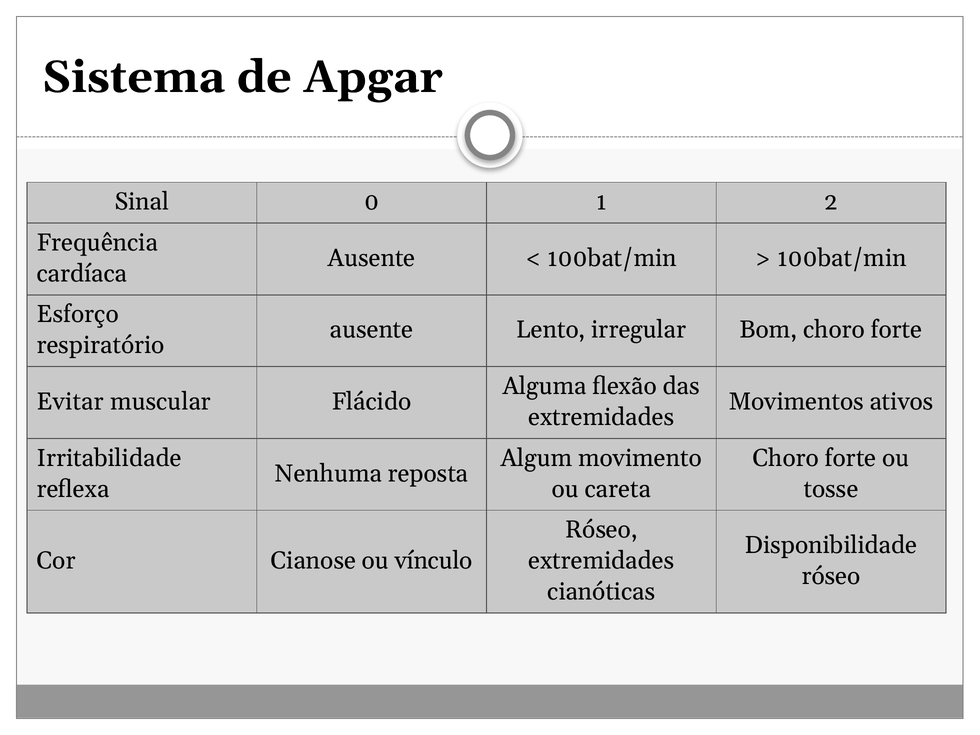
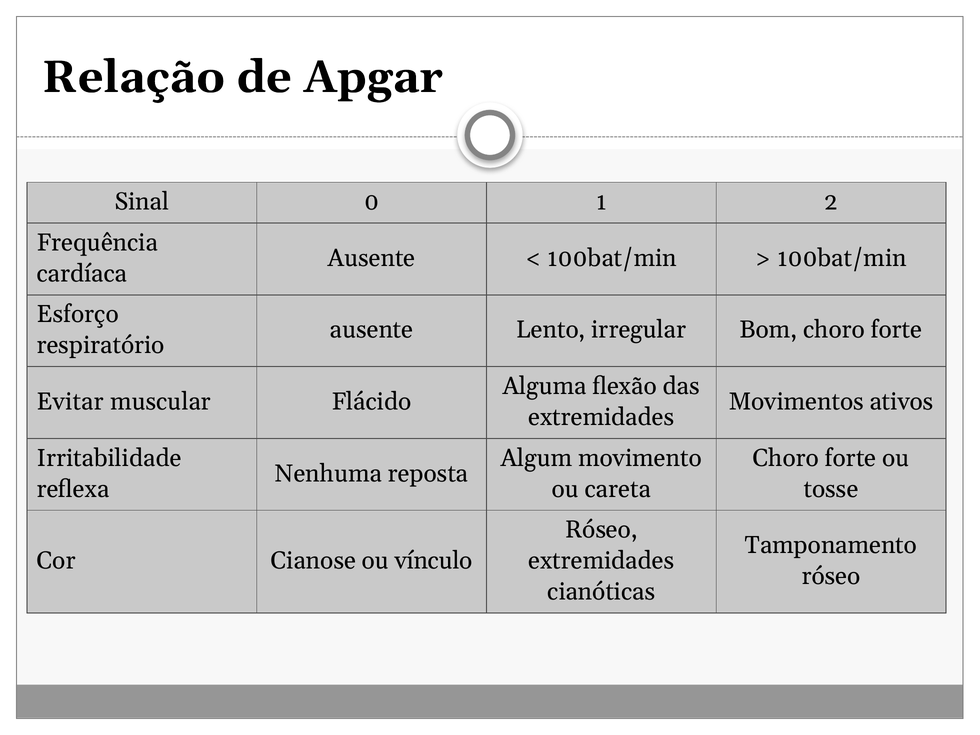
Sistema: Sistema -> Relação (133, 77)
Disponibilidade: Disponibilidade -> Tamponamento (831, 545)
